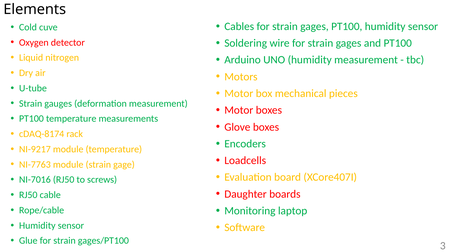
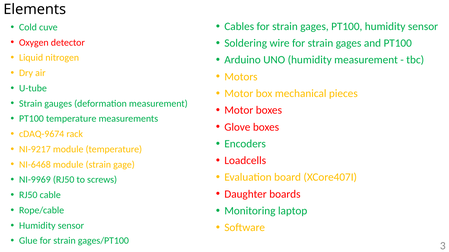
cDAQ-8174: cDAQ-8174 -> cDAQ-9674 (42, 134)
NI-7763: NI-7763 -> NI-6468 (35, 165)
NI-7016: NI-7016 -> NI-9969 (35, 180)
